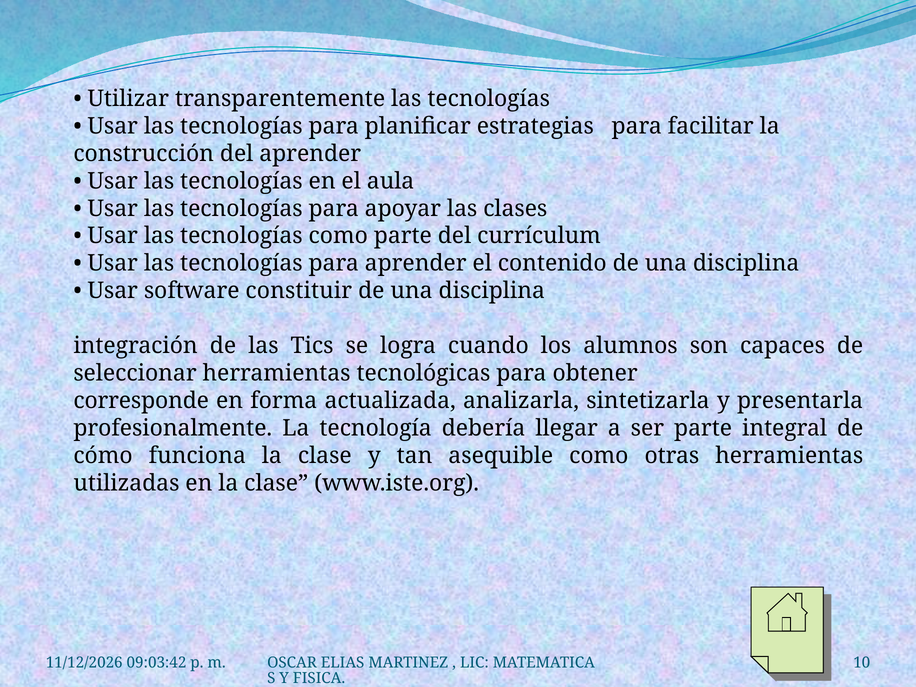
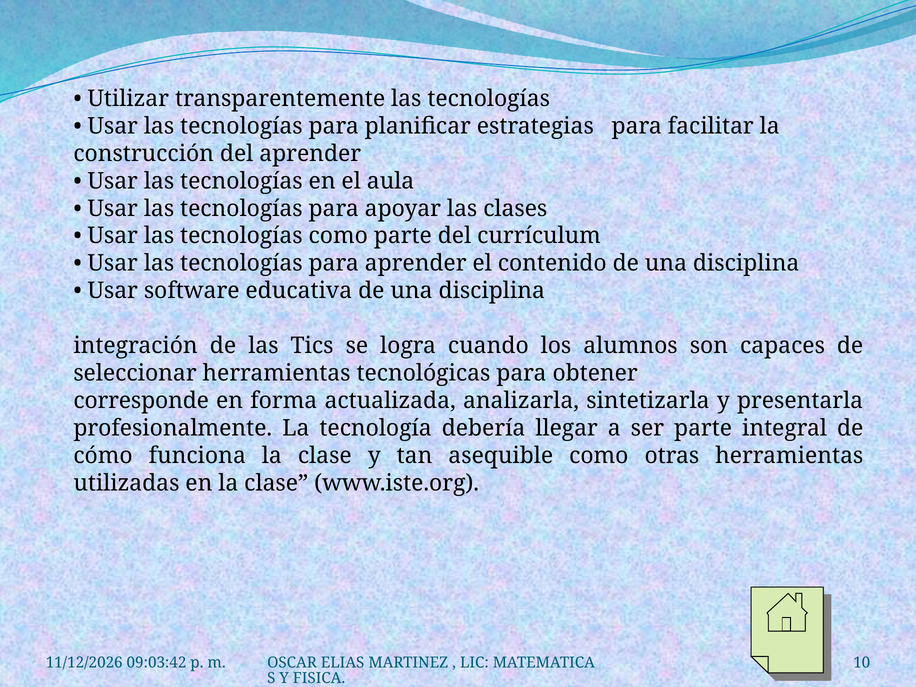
constituir: constituir -> educativa (299, 291)
